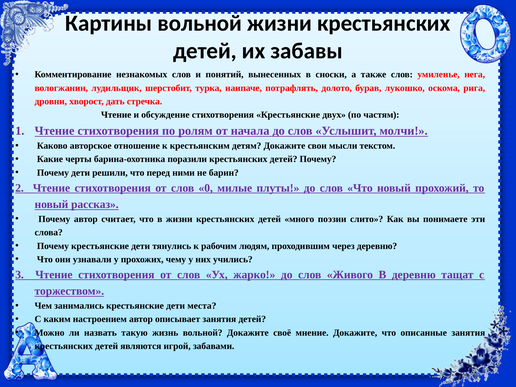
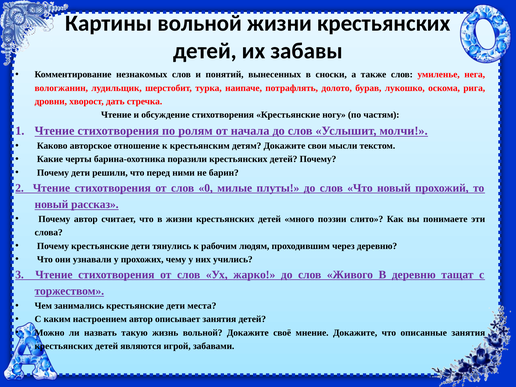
двух: двух -> ногу (334, 115)
